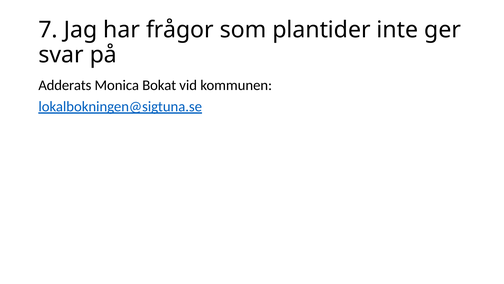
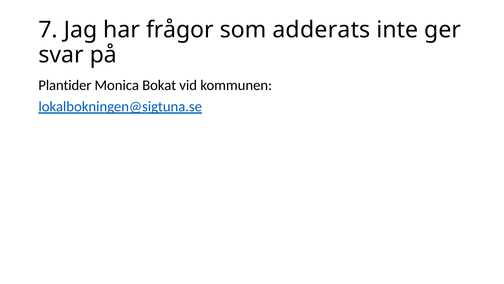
plantider: plantider -> adderats (321, 30)
Adderats: Adderats -> Plantider (65, 85)
